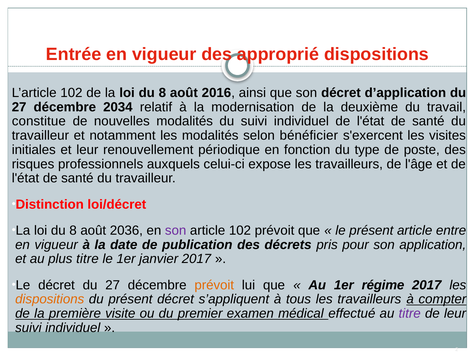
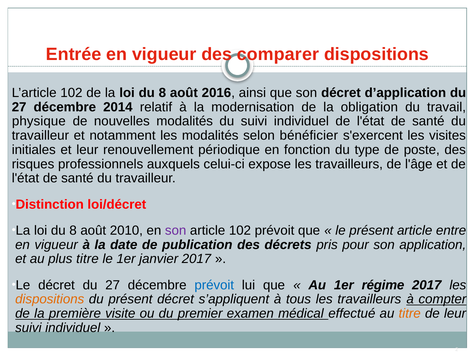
approprié: approprié -> comparer (278, 54)
2034: 2034 -> 2014 (118, 107)
deuxième: deuxième -> obligation (369, 107)
constitue: constitue -> physique (39, 121)
2036: 2036 -> 2010 (126, 231)
prévoit colour: orange -> blue (214, 285)
titre colour: purple -> orange (410, 314)
